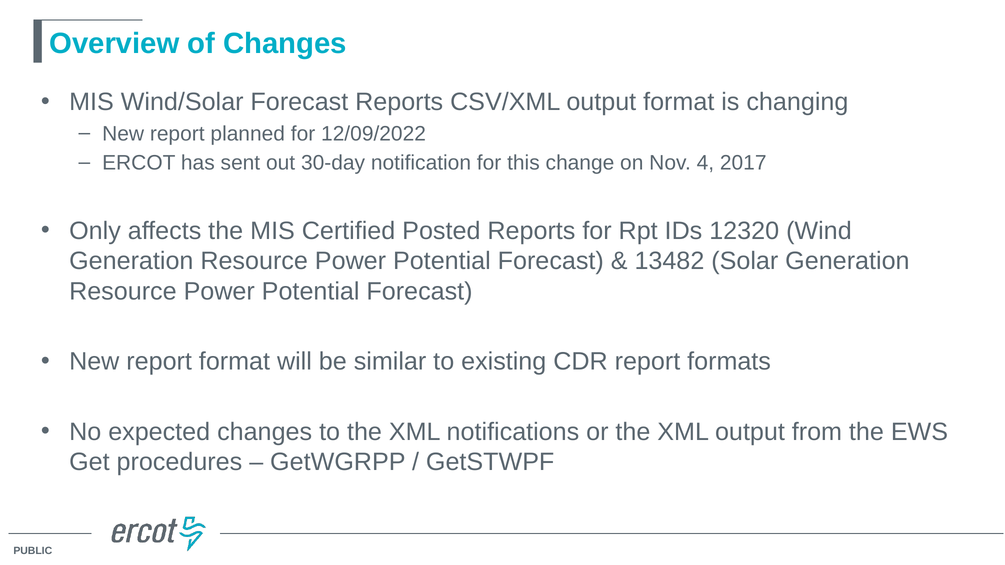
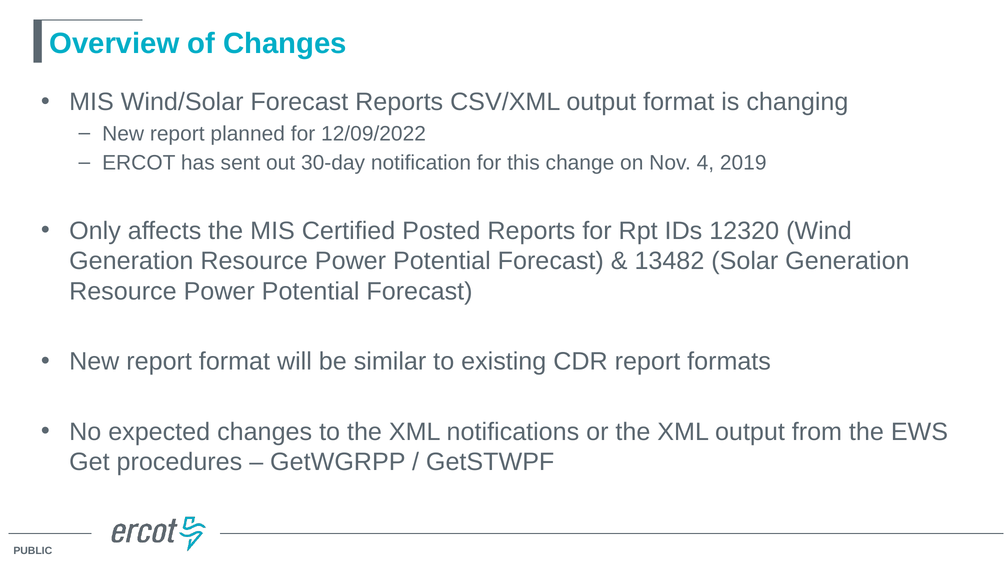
2017: 2017 -> 2019 (743, 163)
